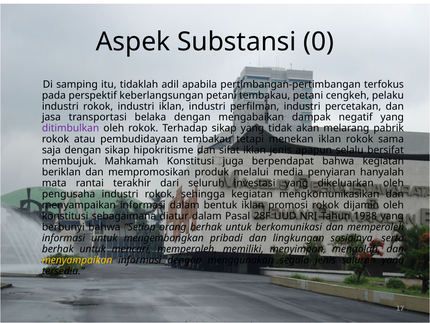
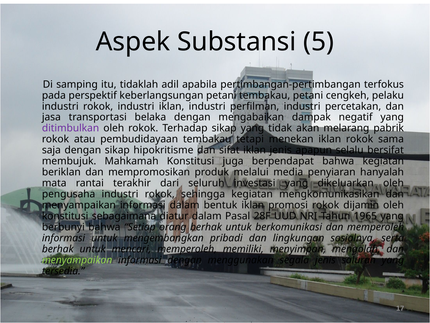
0: 0 -> 5 (319, 42)
1938: 1938 -> 1965 (365, 216)
menyampaikan colour: yellow -> light green (77, 260)
